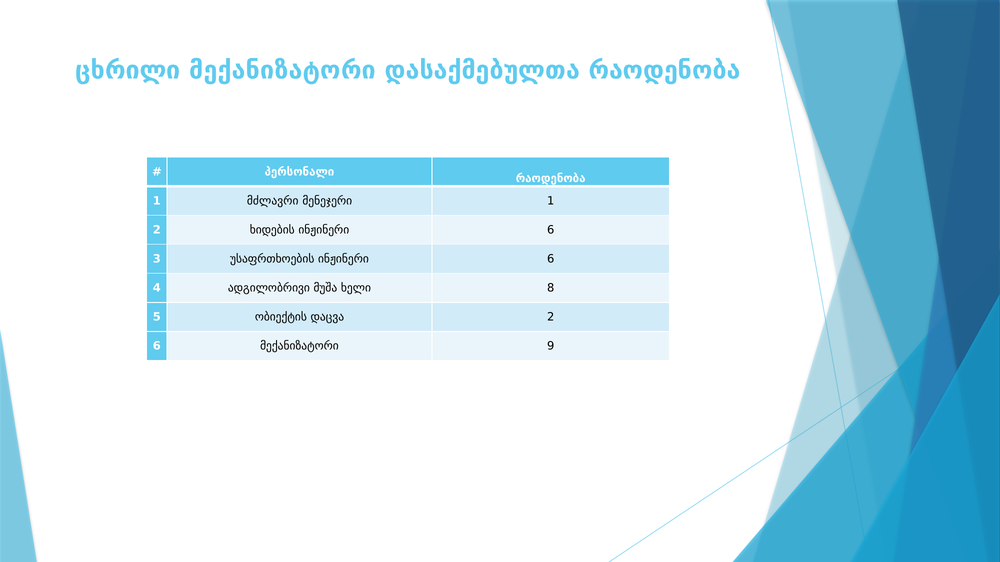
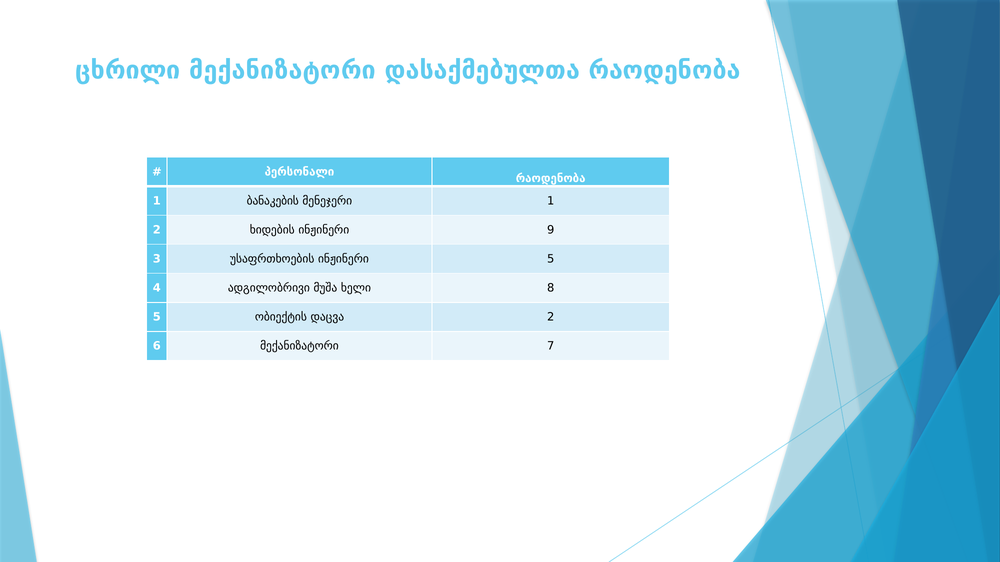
მძლავრი: მძლავრი -> ბანაკების (273, 201)
ხიდების ინჟინერი 6: 6 -> 9 (551, 230)
უსაფრთხოების ინჟინერი 6: 6 -> 5 (551, 259)
9: 9 -> 7 (551, 346)
